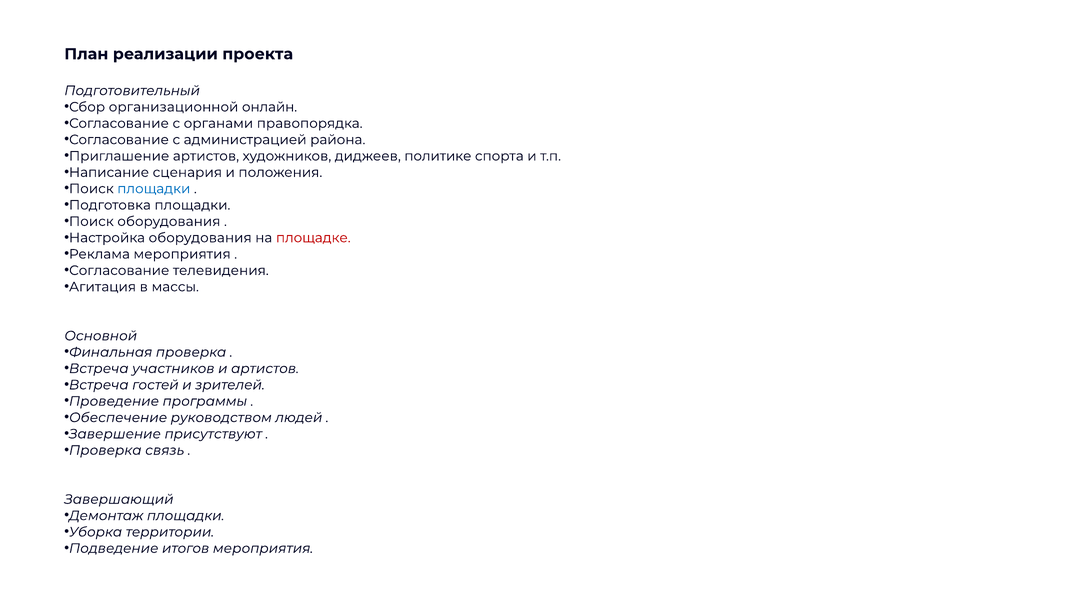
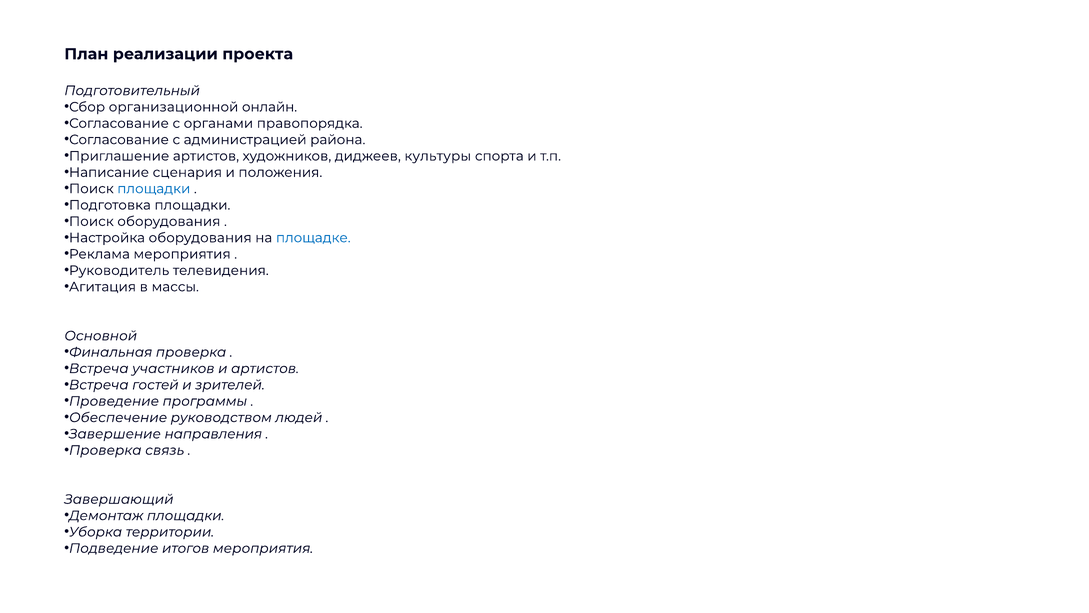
политике: политике -> культуры (438, 156)
площадке colour: red -> blue (313, 238)
Согласование: Согласование -> Руководитель (119, 270)
присутствуют: присутствуют -> направления (213, 434)
